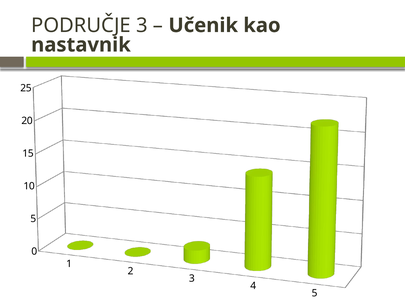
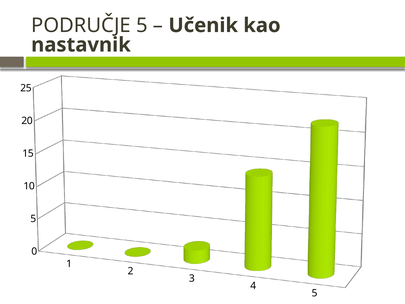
PODRUČJE 3: 3 -> 5 (142, 25)
